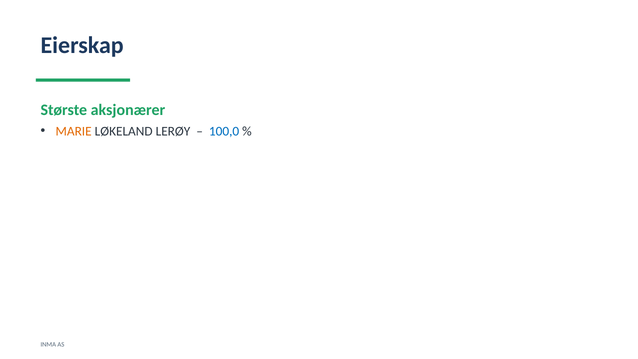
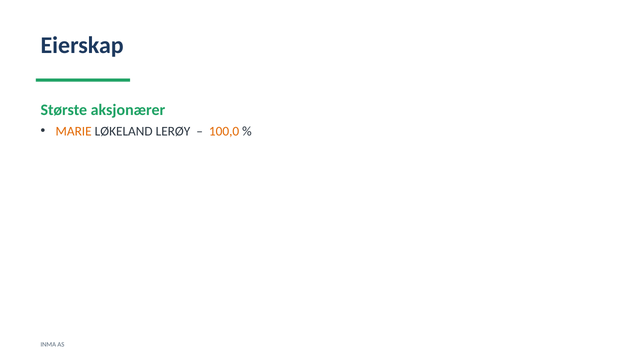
100,0 colour: blue -> orange (224, 131)
